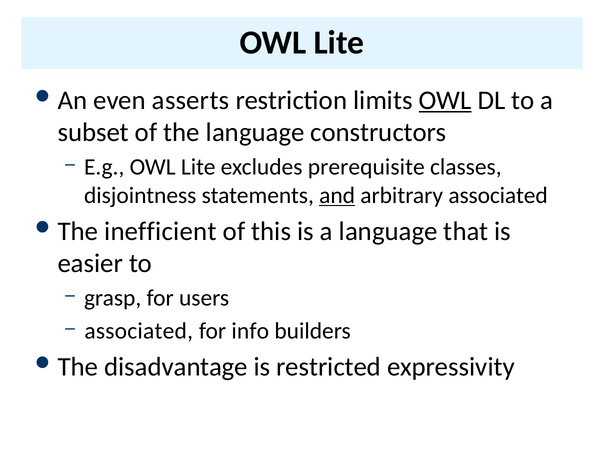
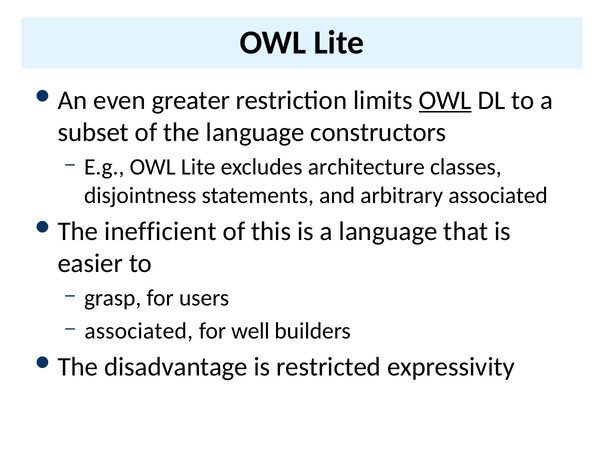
asserts: asserts -> greater (191, 100)
prerequisite: prerequisite -> architecture (366, 167)
and underline: present -> none (337, 195)
info: info -> well (250, 331)
